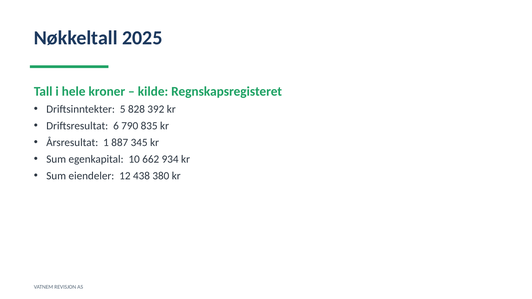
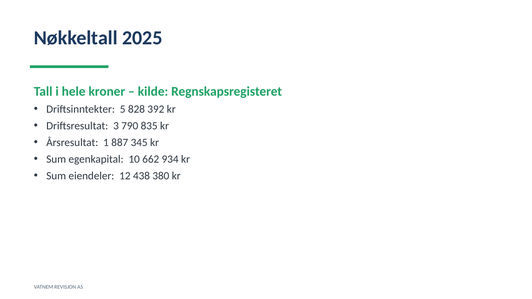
6: 6 -> 3 (116, 126)
